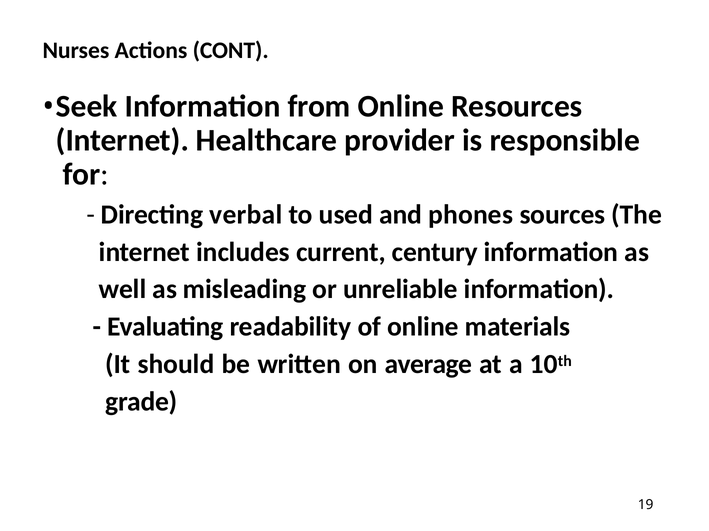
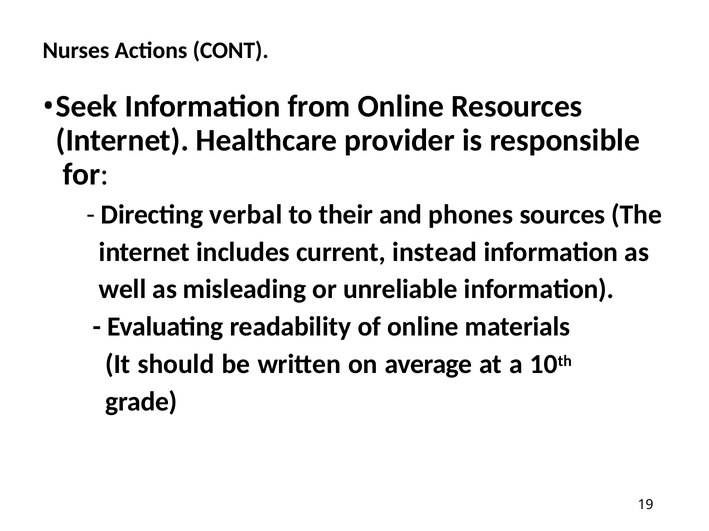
used: used -> their (346, 215)
century: century -> instead (435, 252)
